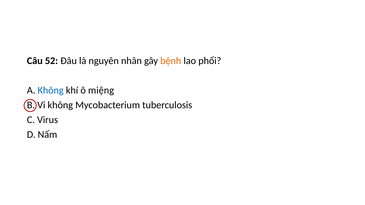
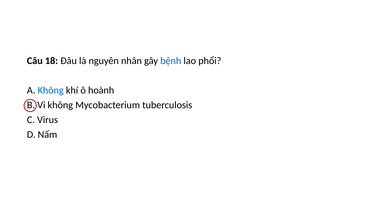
52: 52 -> 18 (52, 61)
bệnh colour: orange -> blue (171, 61)
miệng: miệng -> hoành (101, 90)
